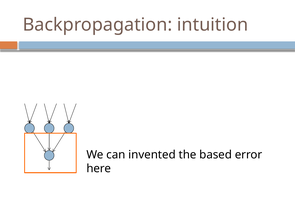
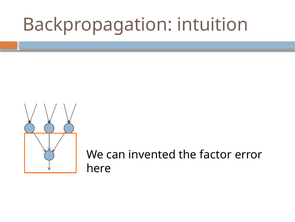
based: based -> factor (216, 154)
